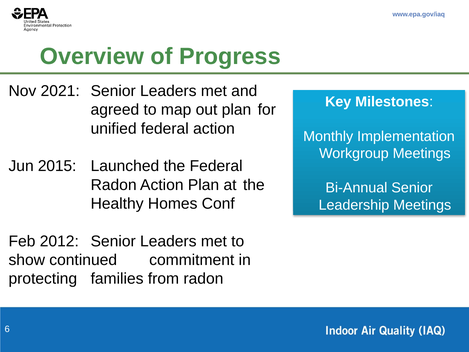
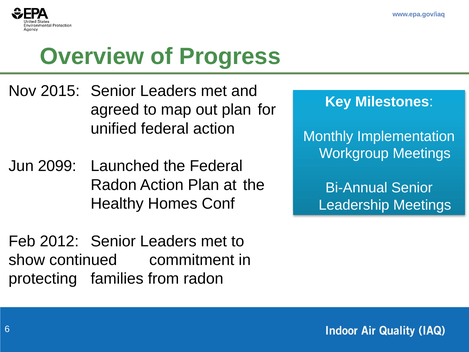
2021: 2021 -> 2015 (60, 91)
2015: 2015 -> 2099 (57, 166)
